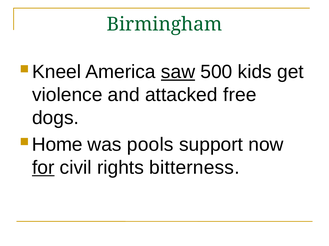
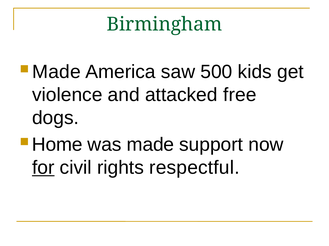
Kneel: Kneel -> Made (56, 72)
saw underline: present -> none (178, 72)
was pools: pools -> made (150, 145)
bitterness: bitterness -> respectful (194, 168)
